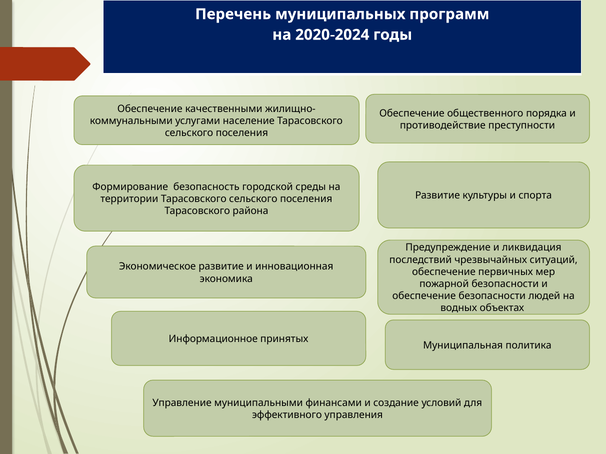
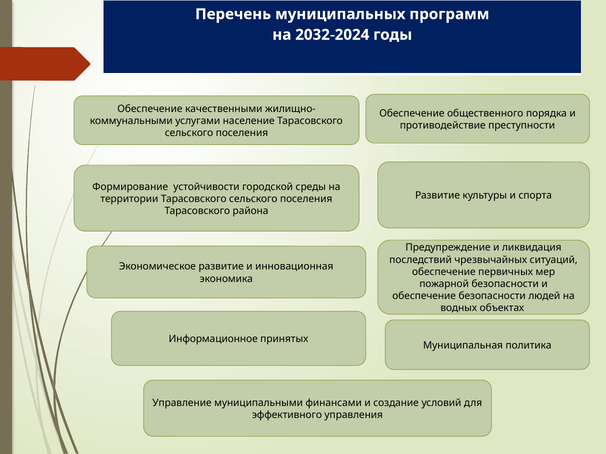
2020-2024: 2020-2024 -> 2032-2024 (332, 35)
безопасность: безопасность -> устойчивости (206, 187)
